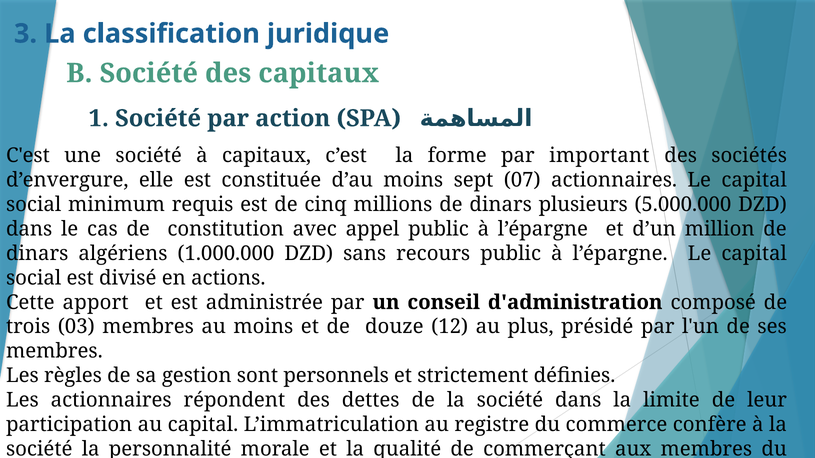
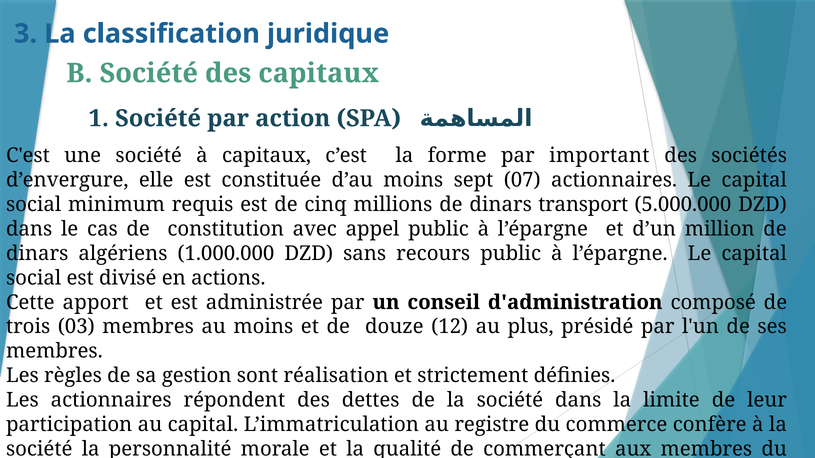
plusieurs: plusieurs -> transport (583, 205)
personnels: personnels -> réalisation (336, 376)
